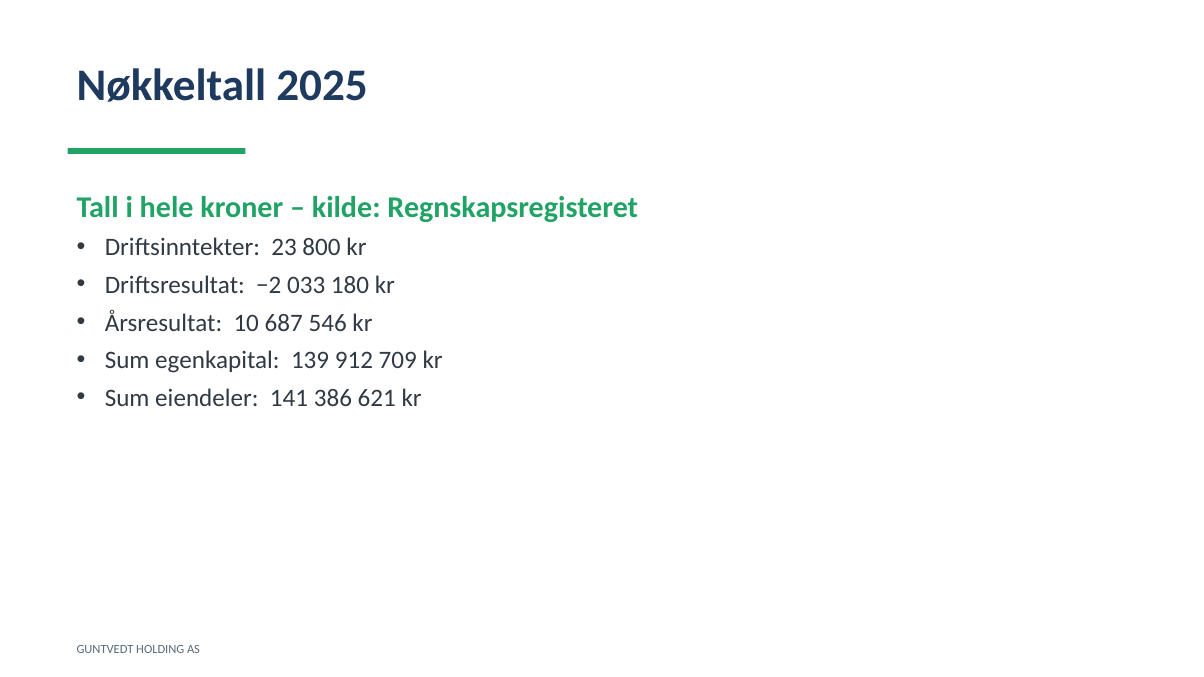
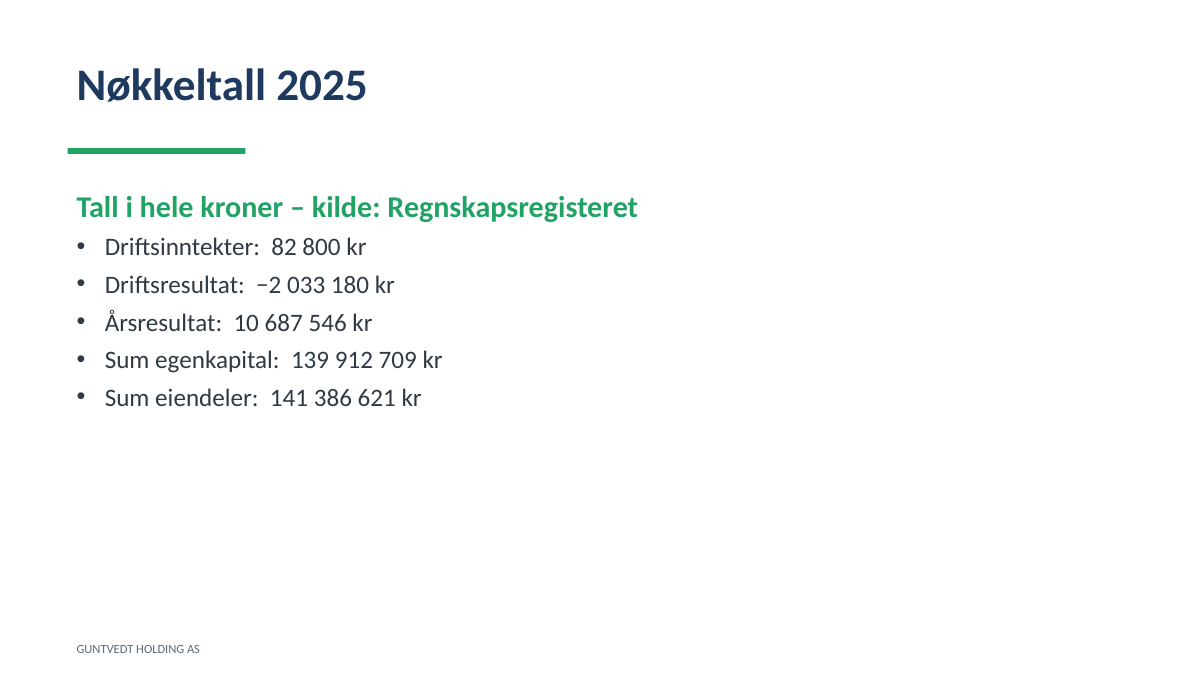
23: 23 -> 82 (284, 248)
